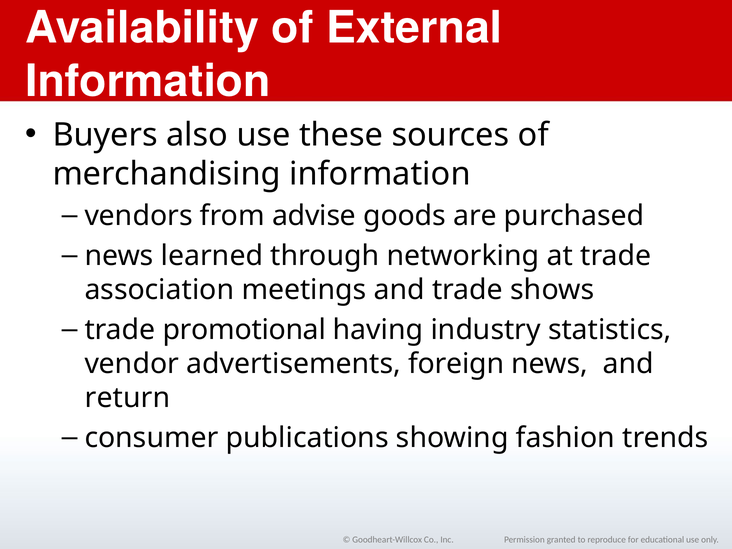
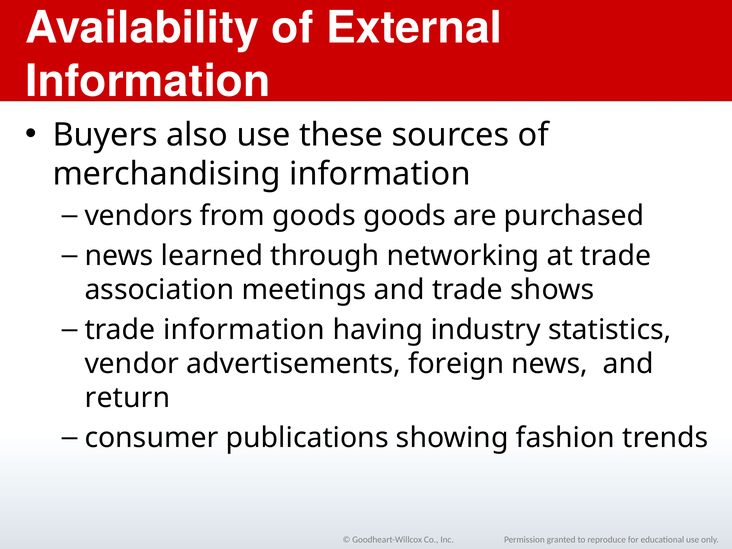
from advise: advise -> goods (314, 216)
trade promotional: promotional -> information (244, 330)
